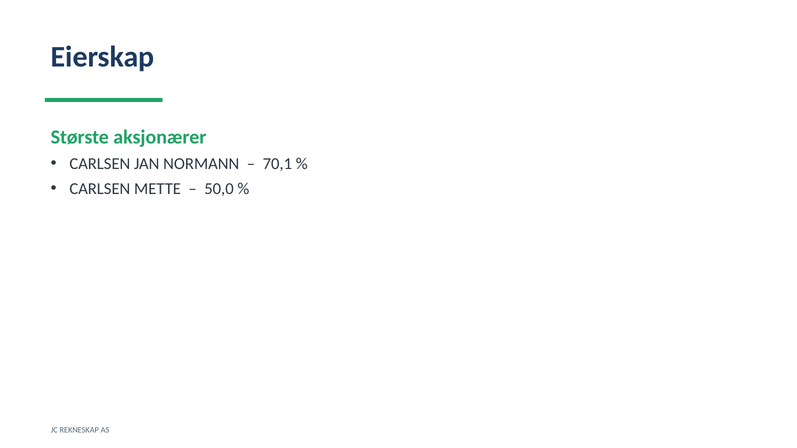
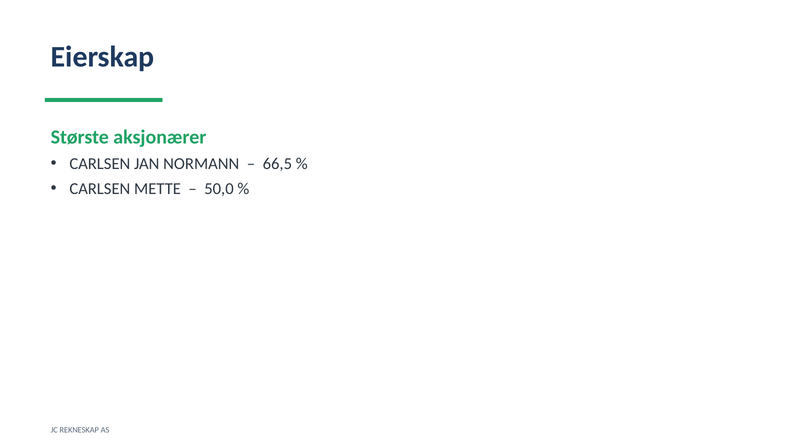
70,1: 70,1 -> 66,5 (277, 164)
